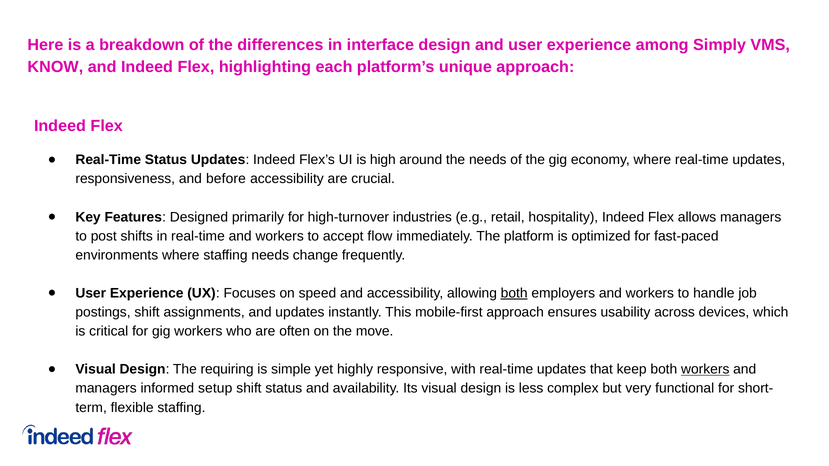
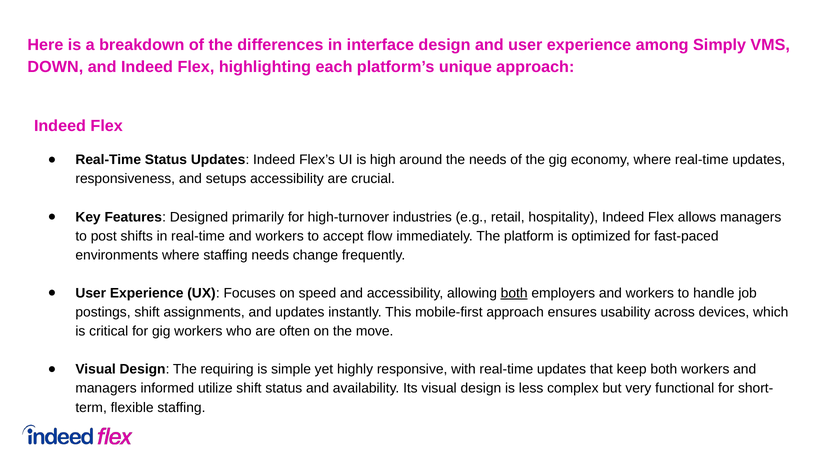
KNOW: KNOW -> DOWN (55, 67)
before: before -> setups (226, 179)
workers underline: present -> none (705, 370)
setup: setup -> utilize (215, 389)
